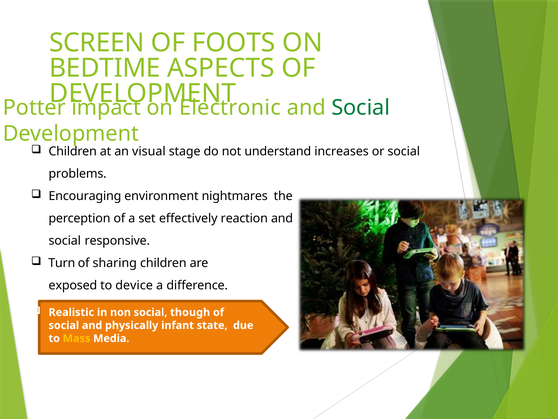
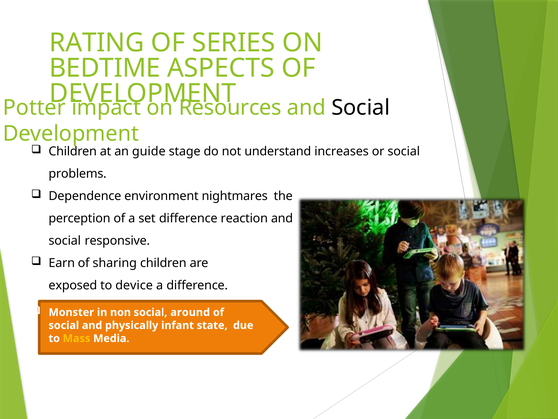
SCREEN: SCREEN -> RATING (97, 43)
FOOTS: FOOTS -> SERIES (234, 43)
Electronic: Electronic -> Resources (230, 108)
Social colour: green -> black (361, 108)
visual: visual -> guide (149, 151)
Encouraging: Encouraging -> Dependence (85, 196)
set effectively: effectively -> difference (188, 218)
Turn: Turn -> Earn (62, 263)
Realistic: Realistic -> Monster (71, 312)
though: though -> around (190, 312)
